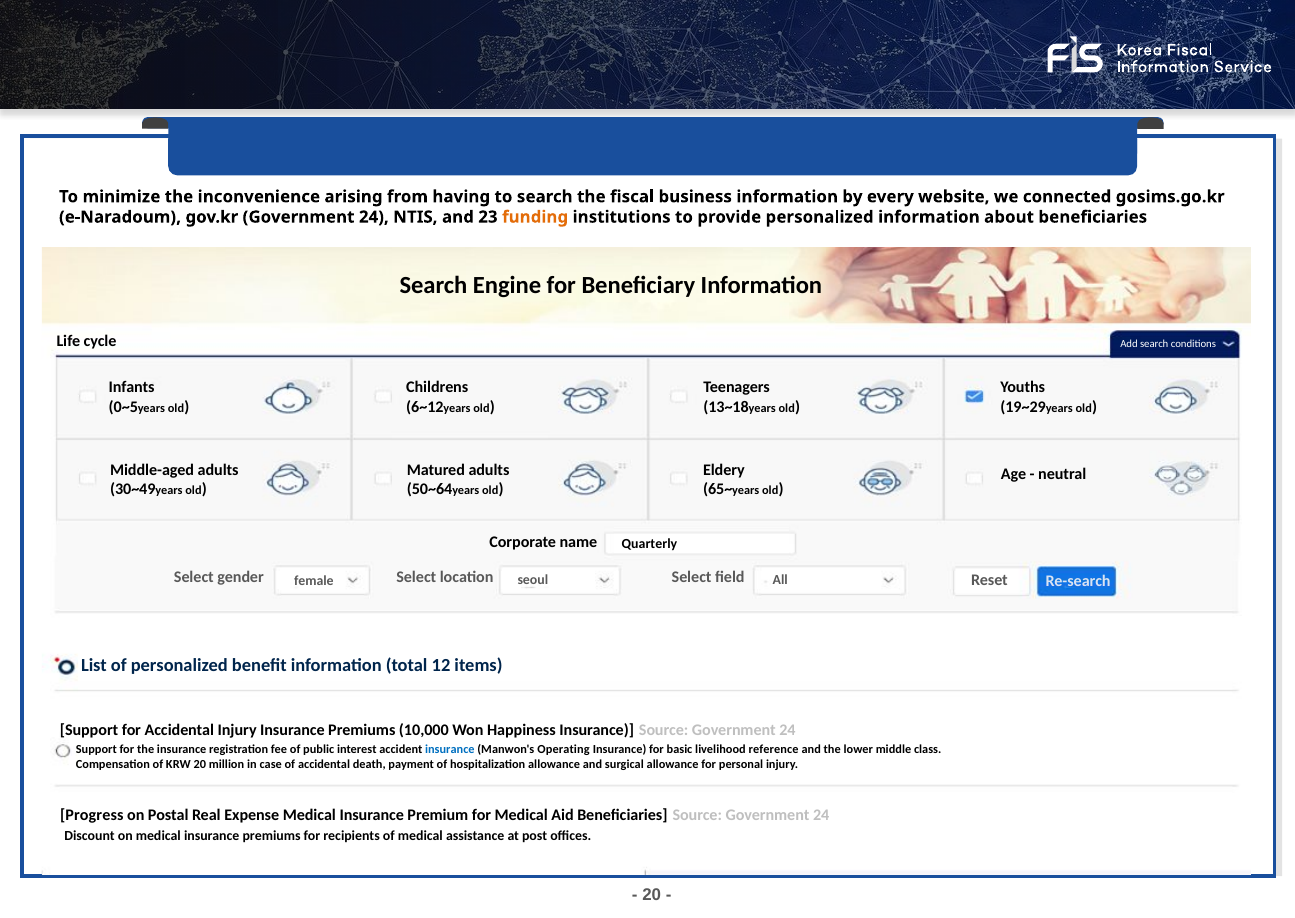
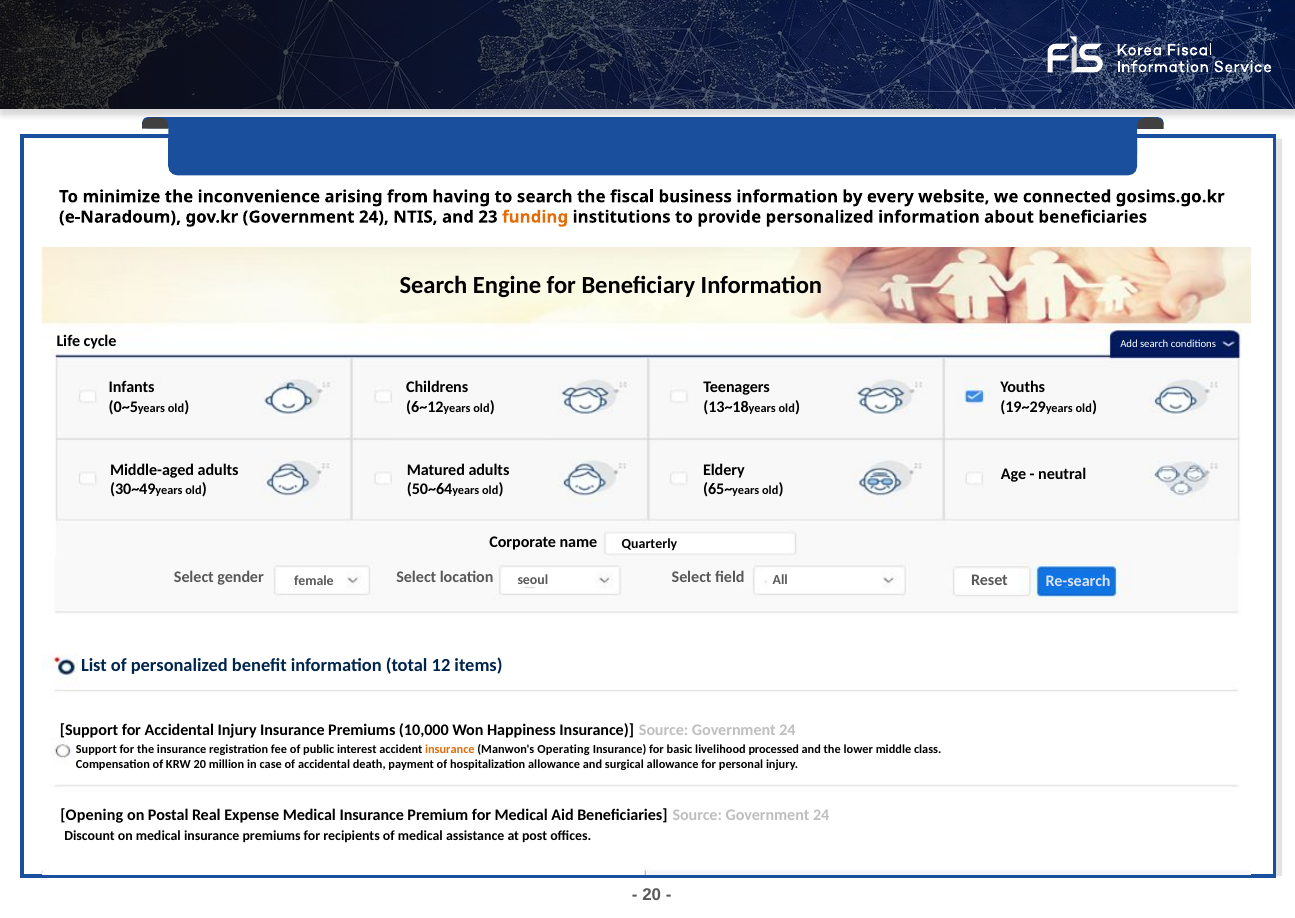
insurance colour: blue -> orange (450, 750)
reference: reference -> processed (774, 750)
Progress: Progress -> Opening (92, 815)
